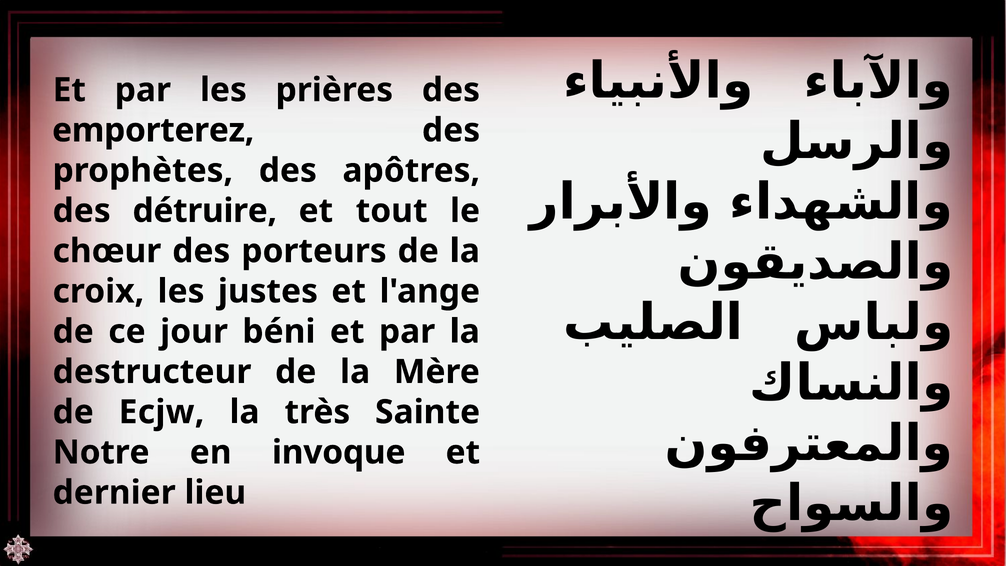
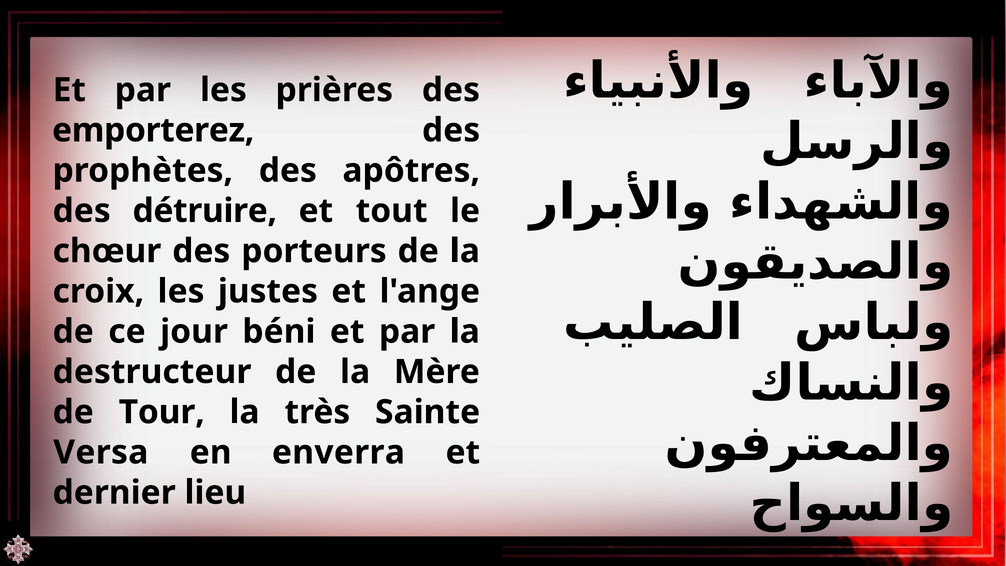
Ecjw: Ecjw -> Tour (162, 412)
Notre: Notre -> Versa (101, 452)
invoque: invoque -> enverra (338, 452)
